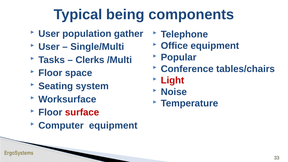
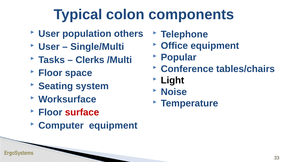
being: being -> colon (125, 15)
gather: gather -> others (129, 34)
Light colour: red -> black (172, 80)
